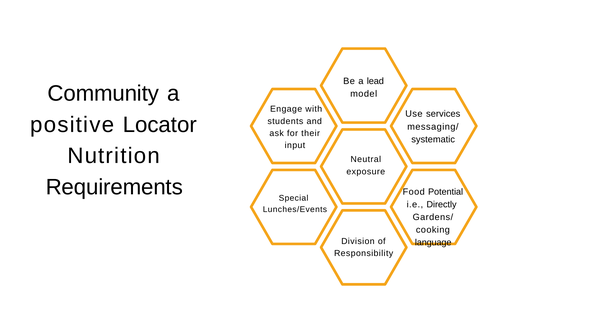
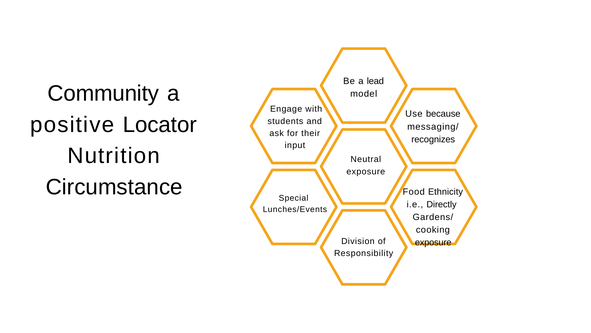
services: services -> because (443, 114)
systematic: systematic -> recognizes (433, 139)
Requirements: Requirements -> Circumstance (114, 187)
Potential: Potential -> Ethnicity (446, 192)
language: language -> exposure (433, 242)
